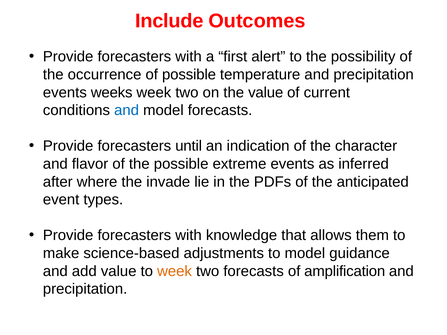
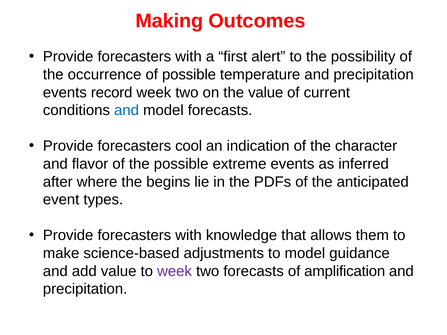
Include: Include -> Making (169, 21)
weeks: weeks -> record (112, 93)
until: until -> cool (189, 146)
invade: invade -> begins (168, 182)
week colour: orange -> purple (175, 271)
